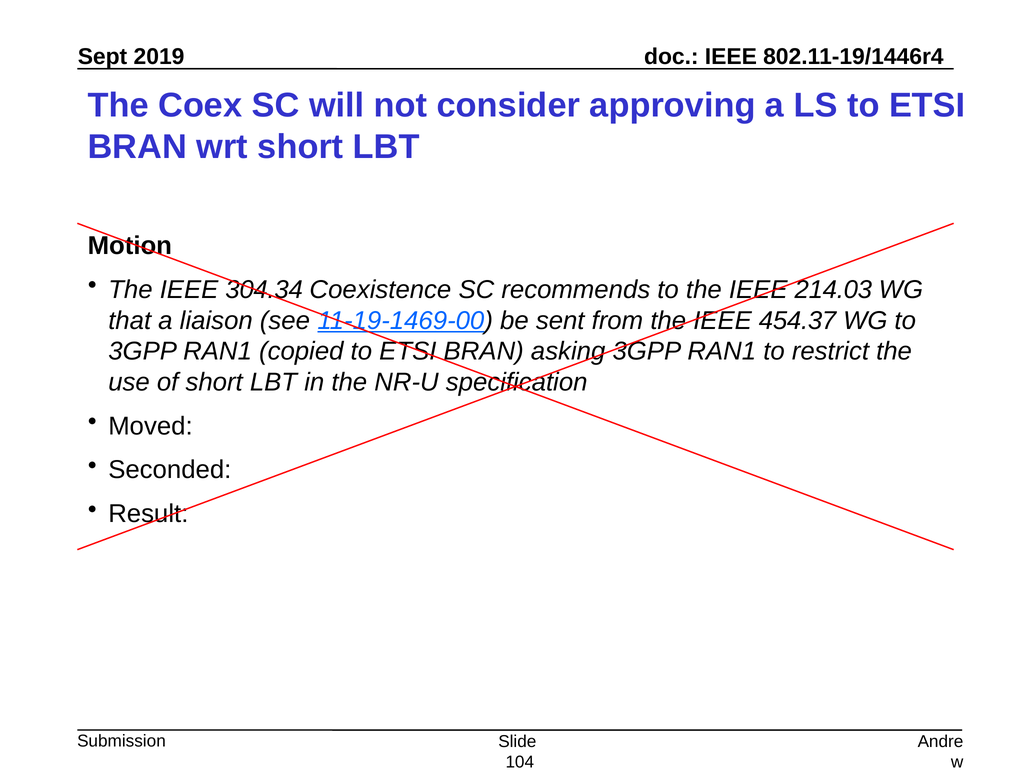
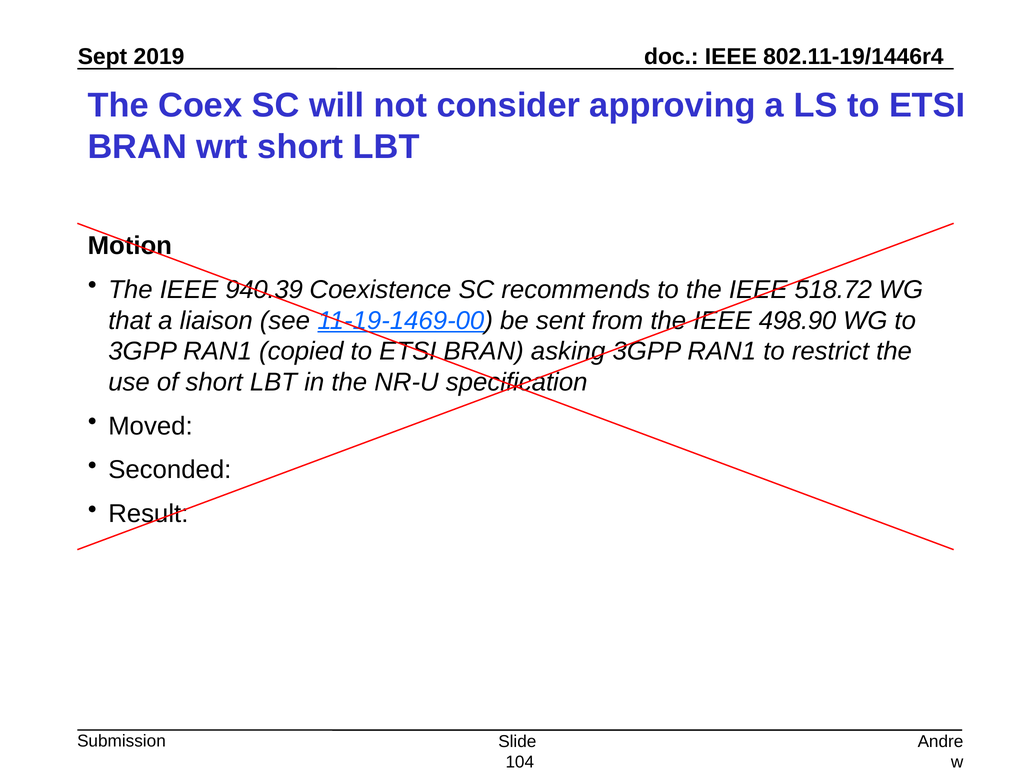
304.34: 304.34 -> 940.39 (264, 290)
214.03: 214.03 -> 518.72 (833, 290)
454.37: 454.37 -> 498.90 (798, 321)
